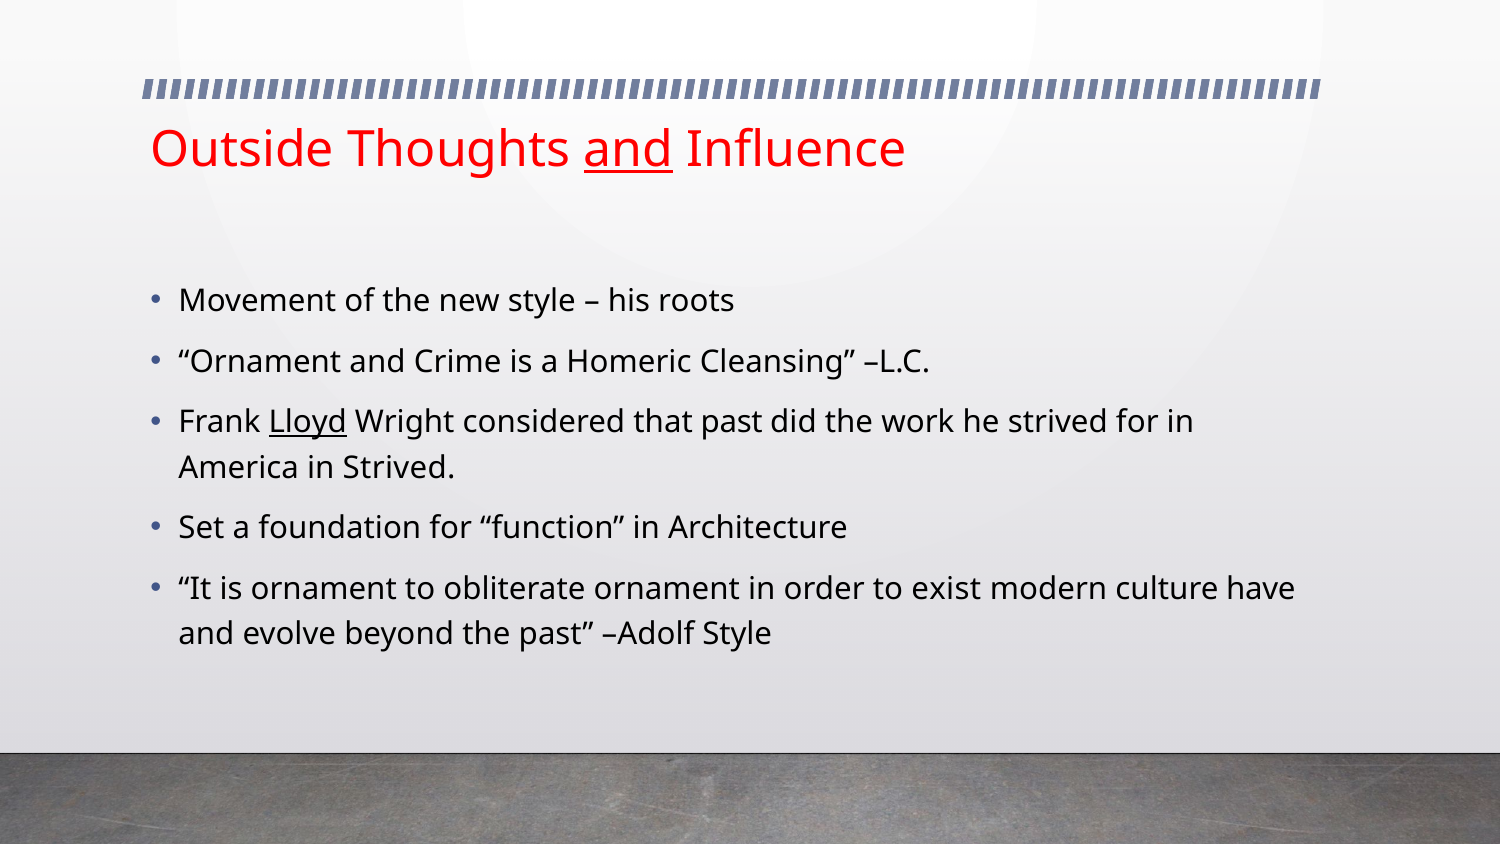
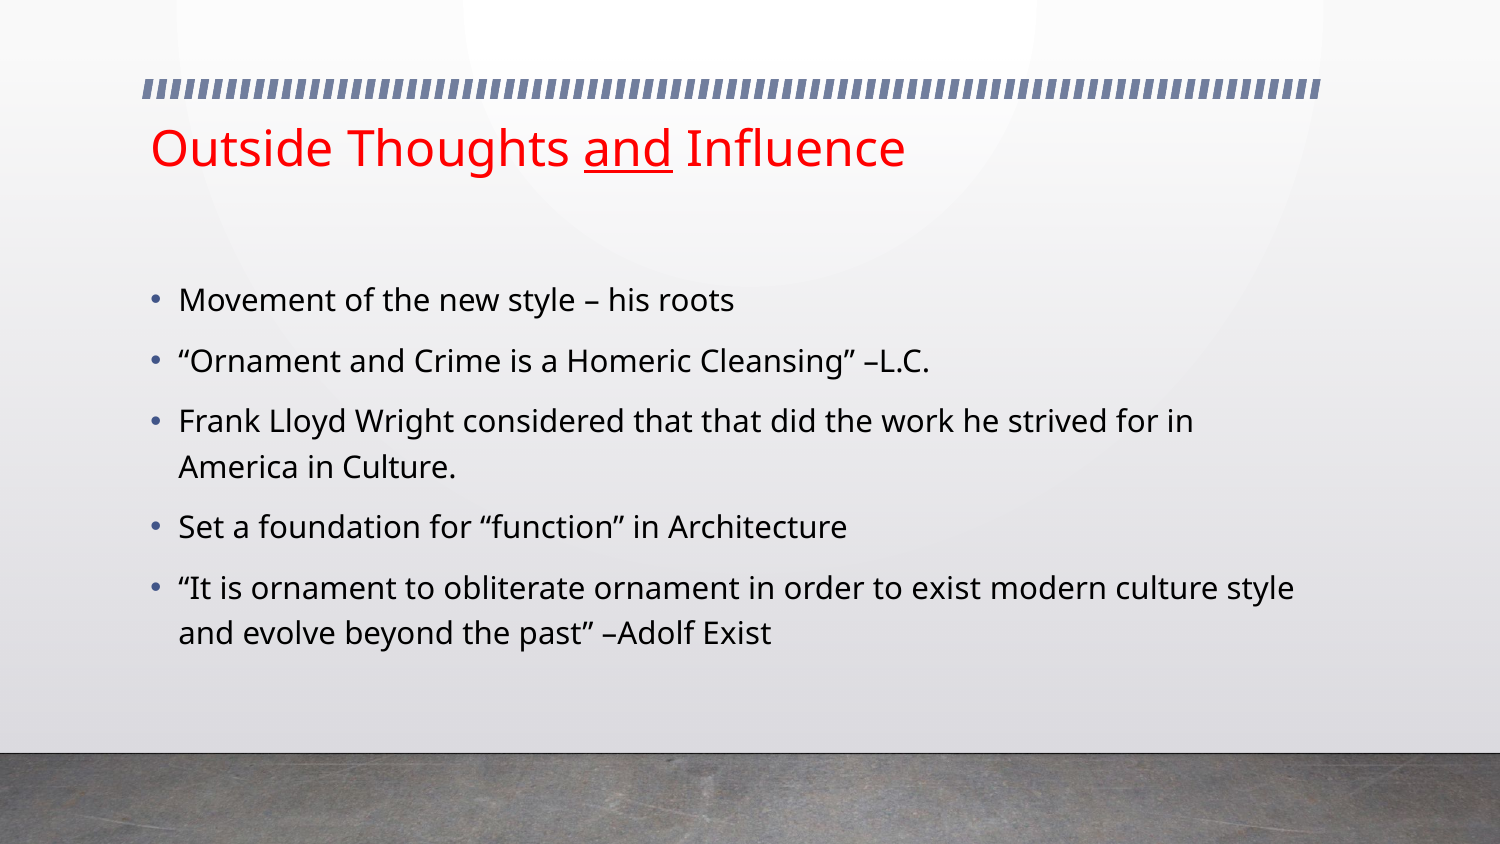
Lloyd underline: present -> none (308, 423)
that past: past -> that (731, 423)
in Strived: Strived -> Culture (399, 468)
culture have: have -> style (1261, 589)
Adolf Style: Style -> Exist (737, 634)
